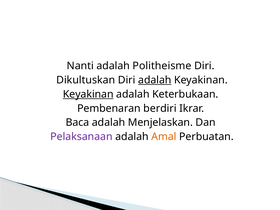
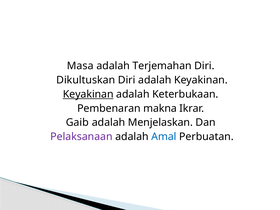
Nanti: Nanti -> Masa (80, 66)
Politheisme: Politheisme -> Terjemahan (162, 66)
adalah underline: present -> none (155, 80)
berdiri: berdiri -> makna (160, 108)
Baca: Baca -> Gaib (77, 123)
Amal colour: orange -> blue (164, 137)
